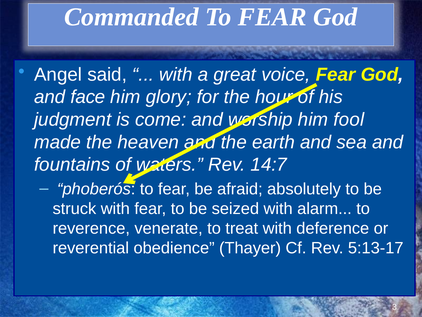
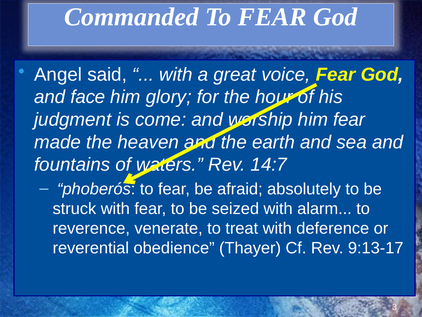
fool: fool -> fear (349, 119)
5:13-17: 5:13-17 -> 9:13-17 (376, 248)
